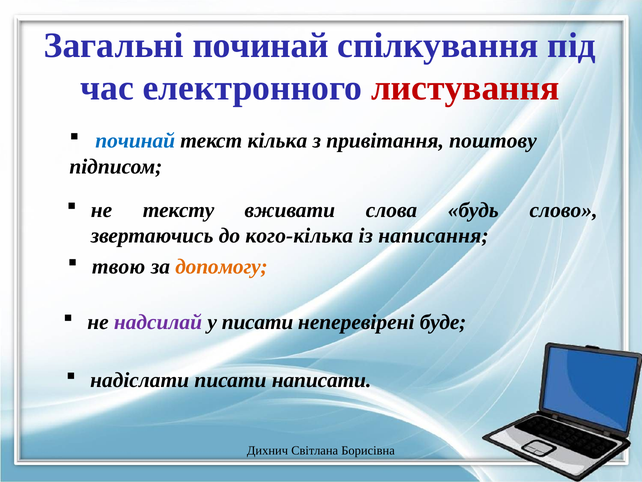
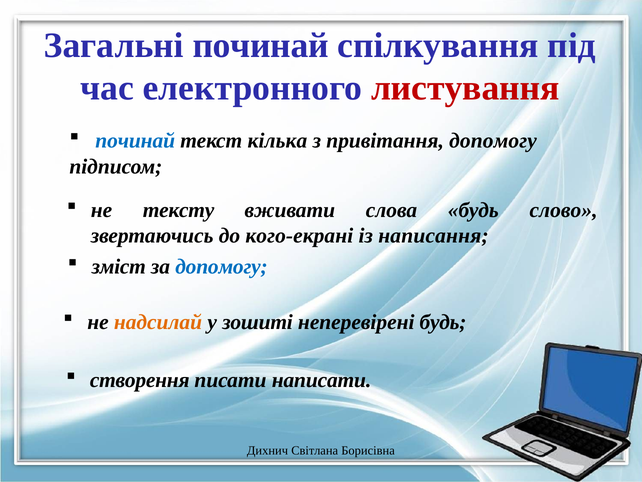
привітання поштову: поштову -> допомогу (493, 141)
кого-кілька: кого-кілька -> кого-екрані (299, 236)
твою: твою -> зміст (119, 266)
допомогу colour: orange -> blue (221, 266)
надсилай colour: purple -> orange (158, 322)
у писати: писати -> зошиті (258, 322)
неперевірені буде: буде -> будь (443, 322)
надіслати: надіслати -> створення (140, 380)
